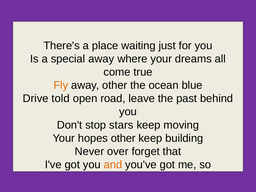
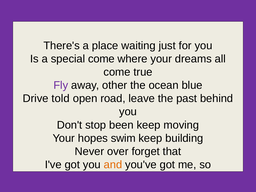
special away: away -> come (101, 59)
Fly colour: orange -> purple (61, 85)
stars: stars -> been (121, 125)
hopes other: other -> swim (123, 138)
